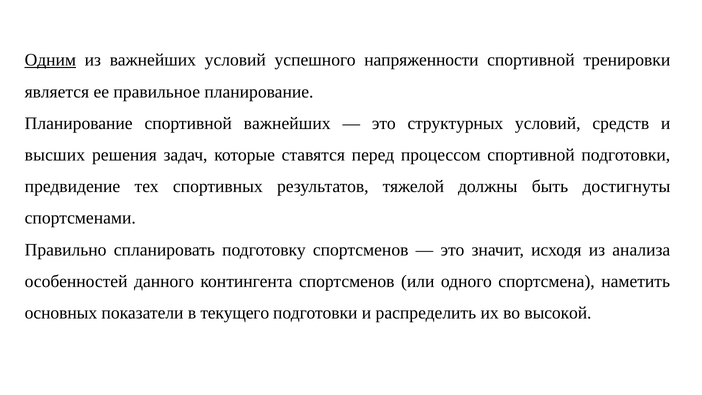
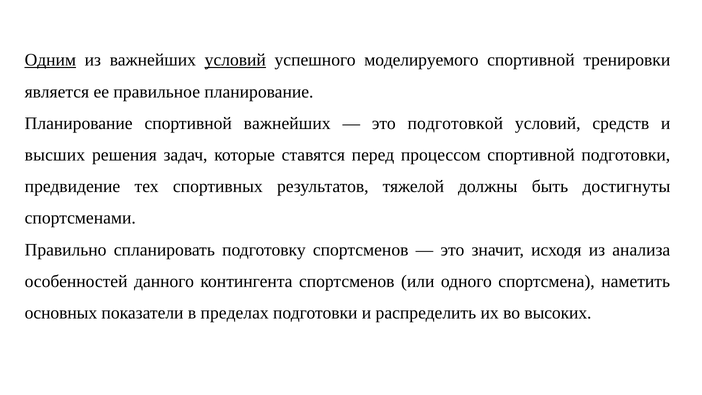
условий underline: none -> present (235, 60)
напряженности: напряженности -> моделируемого (421, 60)
структурных: структурных -> подготовкой (455, 123)
текущего: текущего -> пределах (235, 313)
высокой: высокой -> высоких (558, 313)
